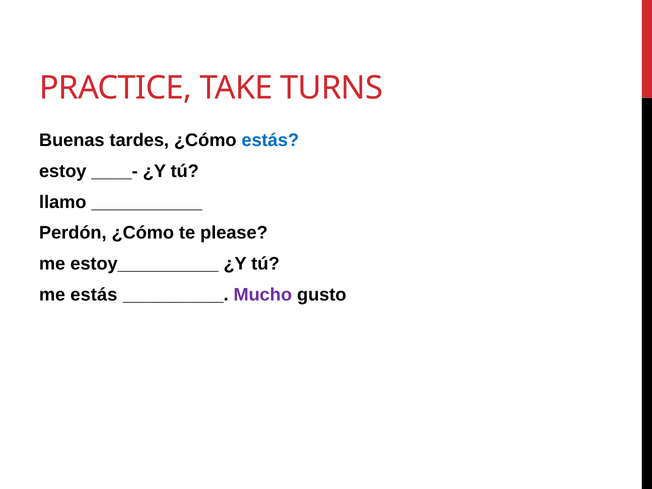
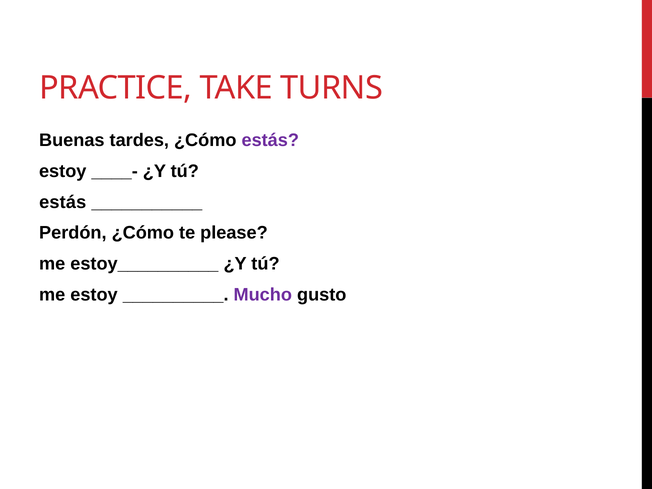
estás colour: blue -> purple (270, 140)
llamo: llamo -> estás (63, 202)
me estás: estás -> estoy (94, 295)
